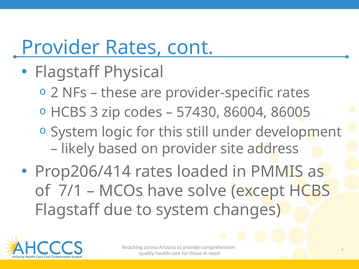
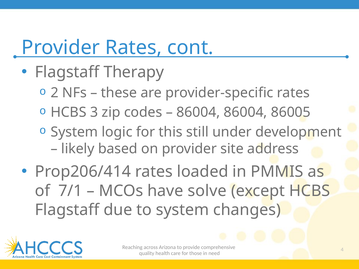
Physical: Physical -> Therapy (134, 72)
57430: 57430 -> 86004 (198, 112)
